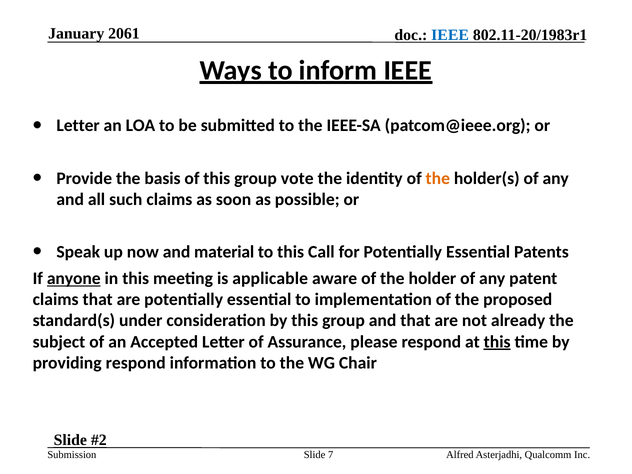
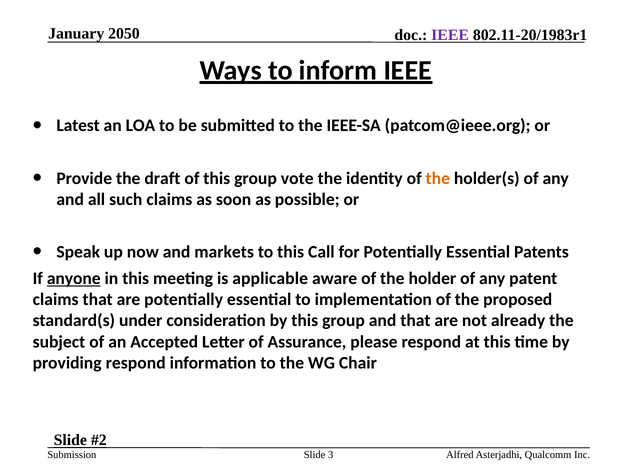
2061: 2061 -> 2050 (124, 34)
IEEE colour: blue -> purple (450, 35)
Letter: Letter -> Latest (78, 126)
basis: basis -> draft (162, 178)
material: material -> markets (224, 252)
this underline: present -> none (497, 342)
7: 7 -> 3 (331, 455)
